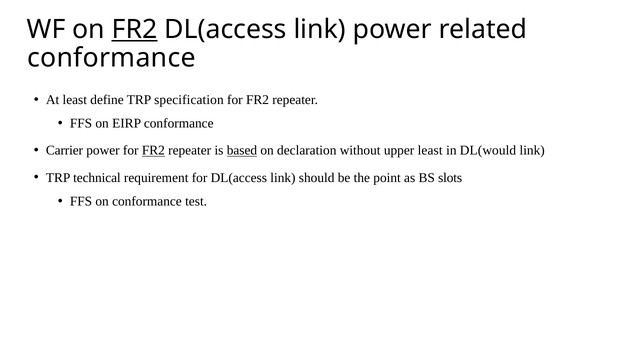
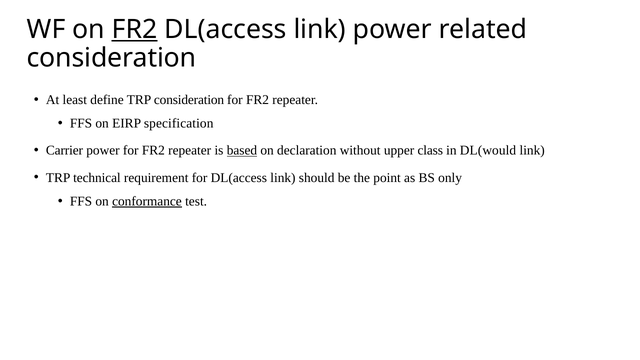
conformance: conformance -> consideration (112, 58)
TRP specification: specification -> consideration (189, 100)
EIRP conformance: conformance -> specification (179, 123)
FR2 underline: present -> none (153, 151)
upper least: least -> class (430, 151)
slots: slots -> only (450, 178)
conformance underline: none -> present (147, 201)
